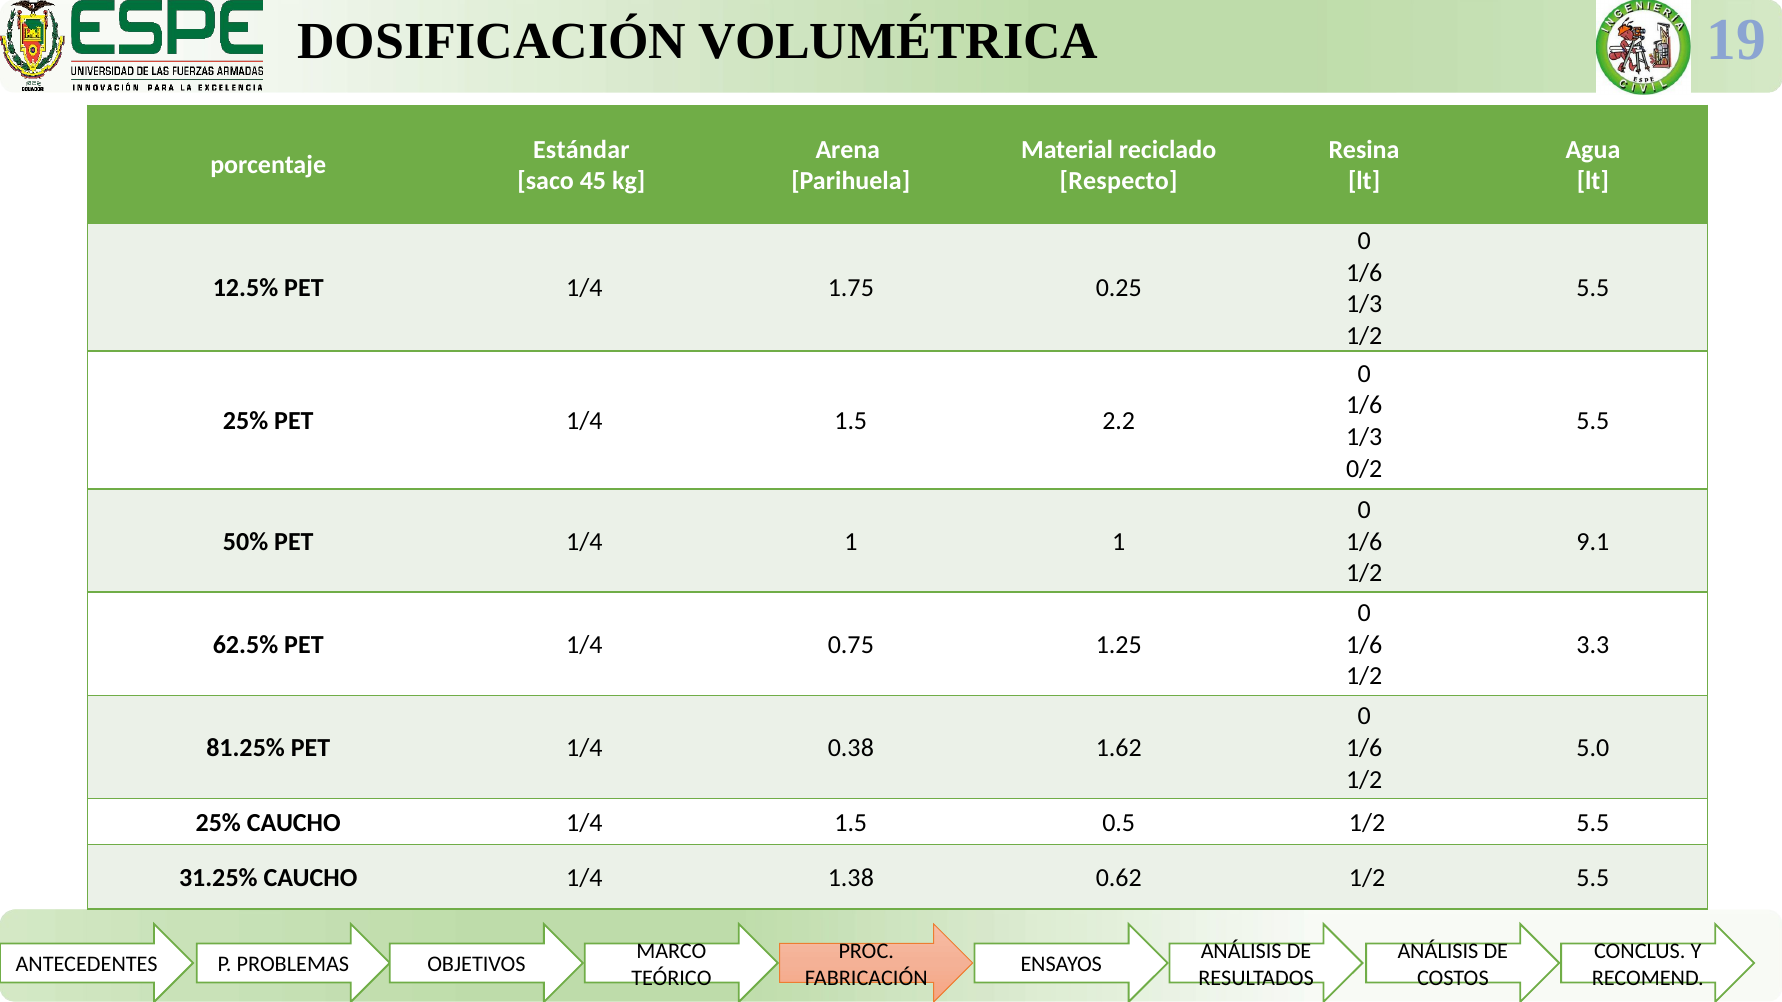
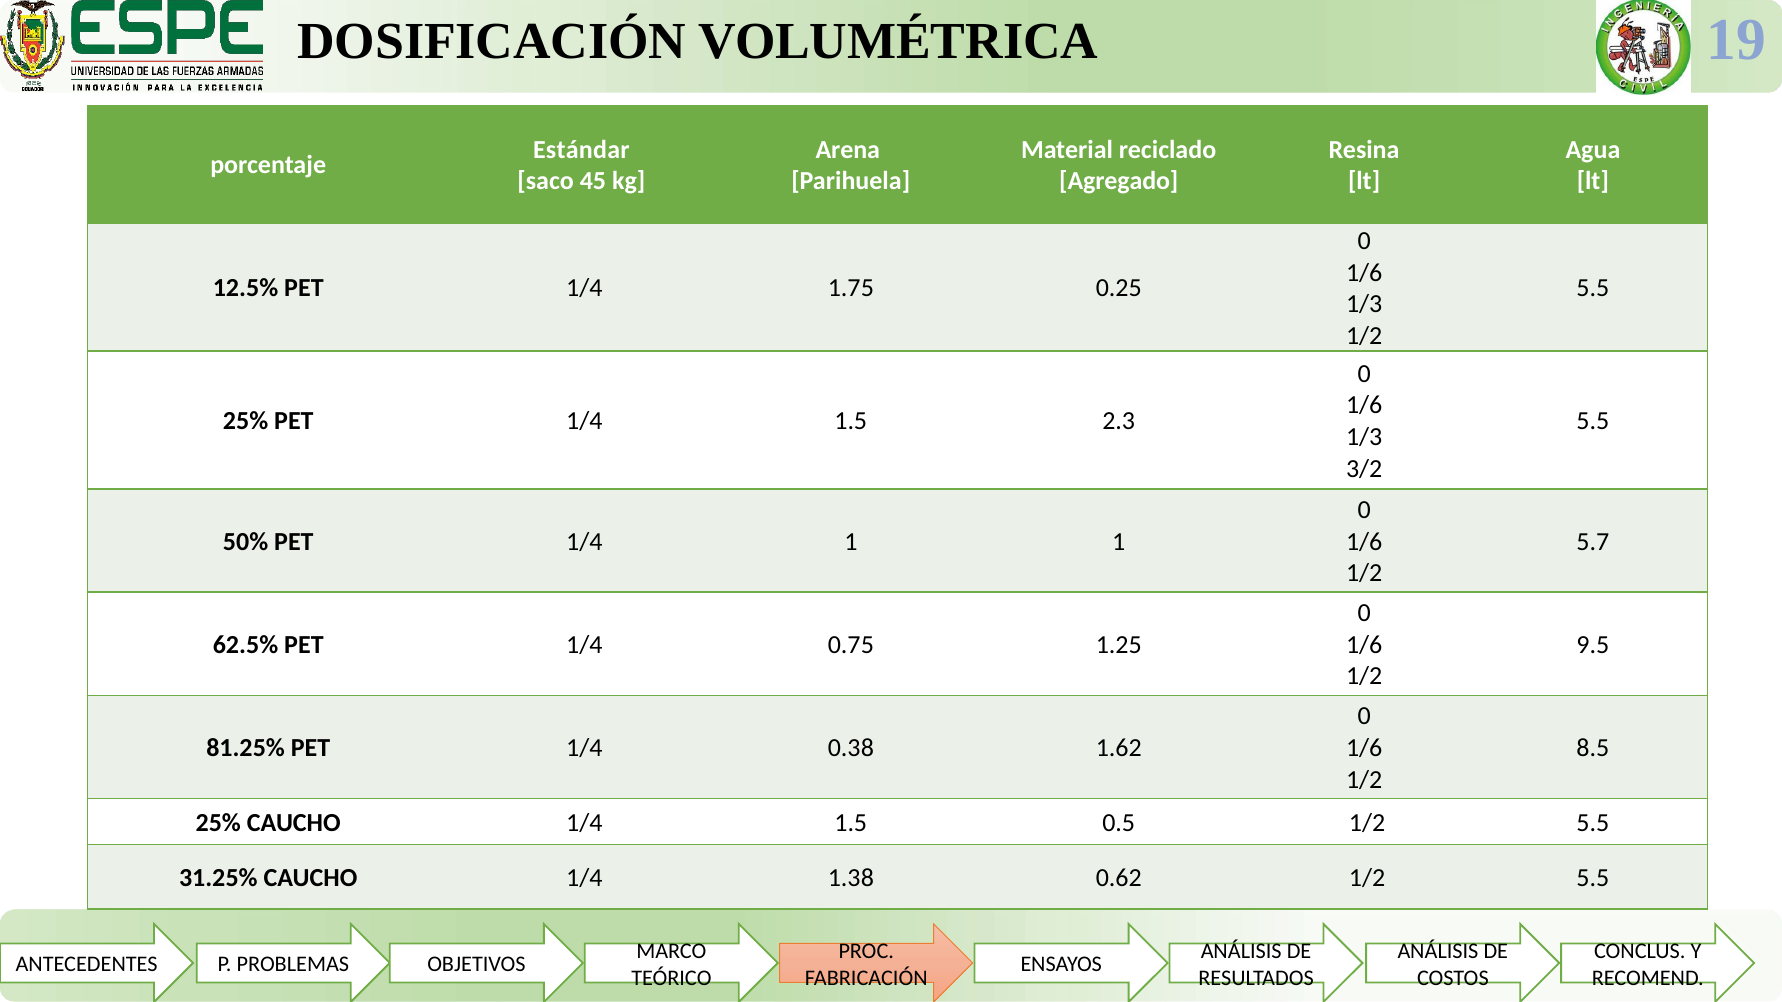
Respecto: Respecto -> Agregado (1119, 181)
2.2: 2.2 -> 2.3 (1119, 421)
0/2: 0/2 -> 3/2 (1364, 469)
9.1: 9.1 -> 5.7 (1593, 542)
3.3: 3.3 -> 9.5 (1593, 645)
5.0: 5.0 -> 8.5 (1593, 748)
